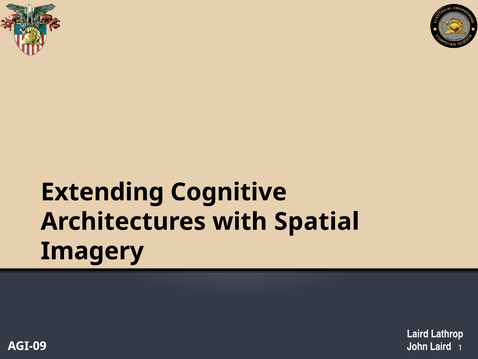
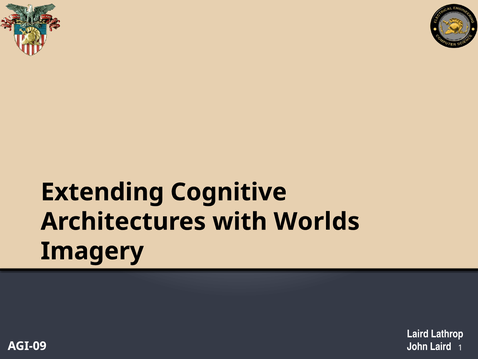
Spatial: Spatial -> Worlds (317, 221)
